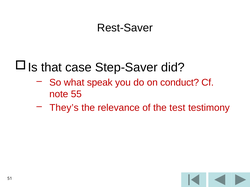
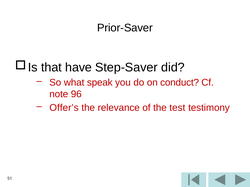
Rest-Saver: Rest-Saver -> Prior-Saver (125, 28)
case: case -> have (79, 68)
55: 55 -> 96 (76, 94)
They’s: They’s -> Offer’s (64, 108)
